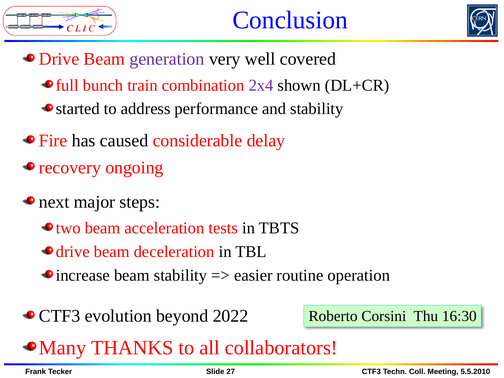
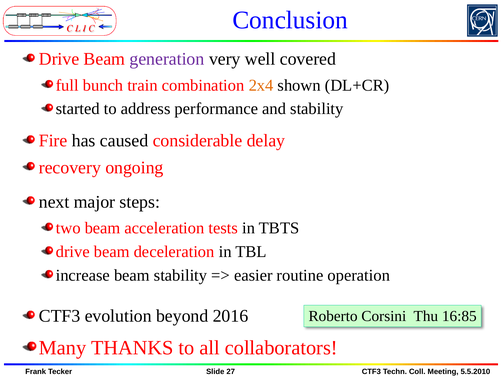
2x4 colour: purple -> orange (261, 85)
2022: 2022 -> 2016 (231, 316)
16:30: 16:30 -> 16:85 (459, 316)
